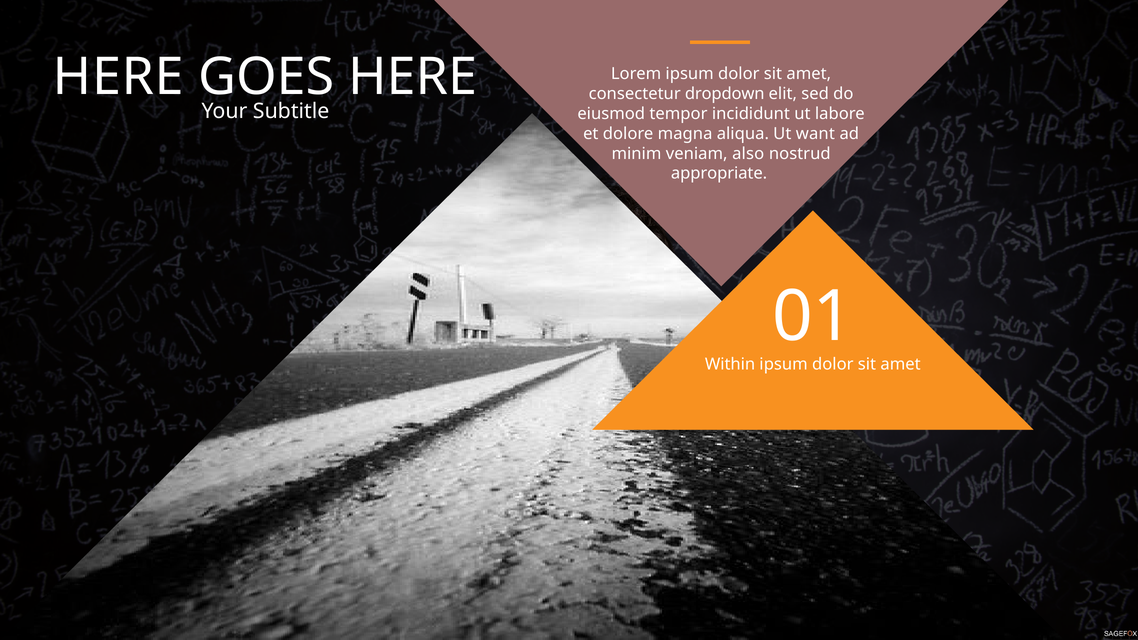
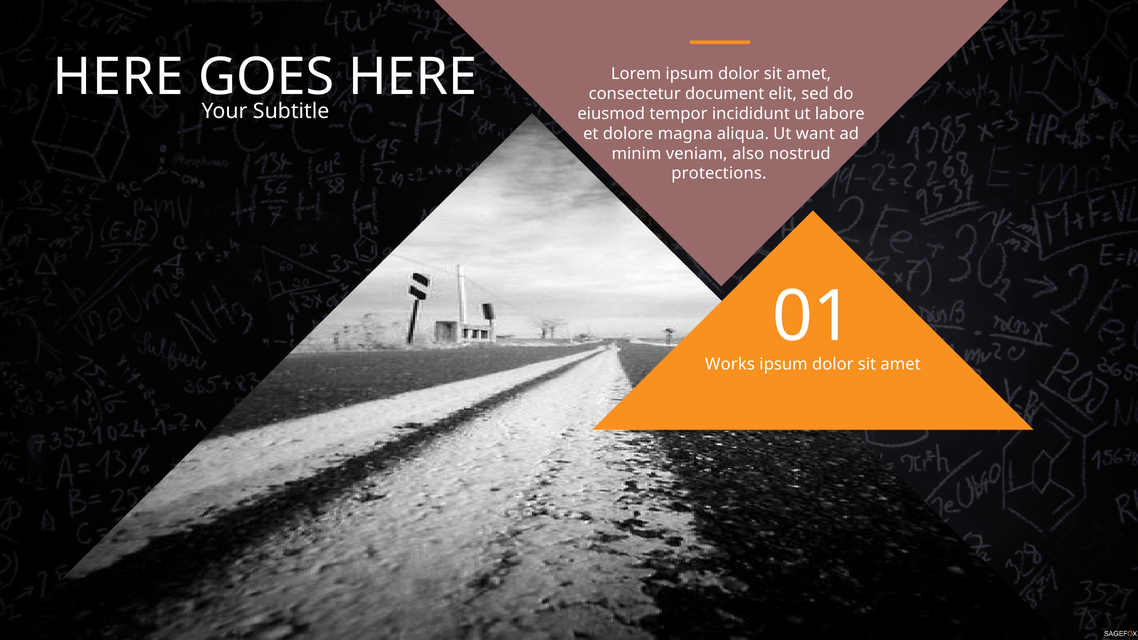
dropdown: dropdown -> document (725, 94)
appropriate: appropriate -> protections (719, 173)
Within: Within -> Works (730, 364)
